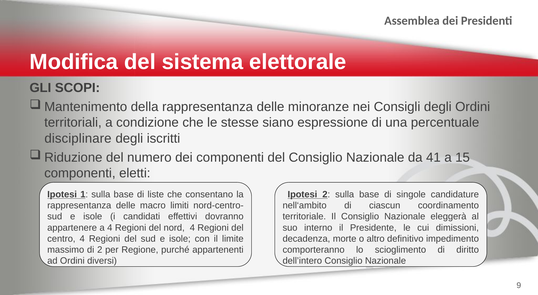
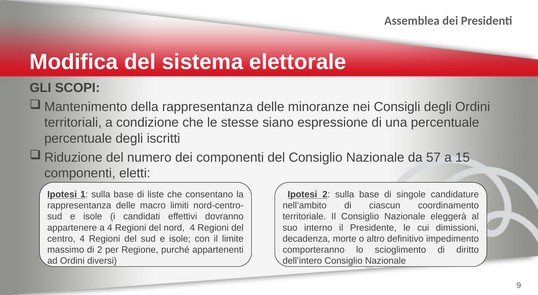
disciplinare: disciplinare -> percentuale (78, 138)
41: 41 -> 57 (433, 157)
